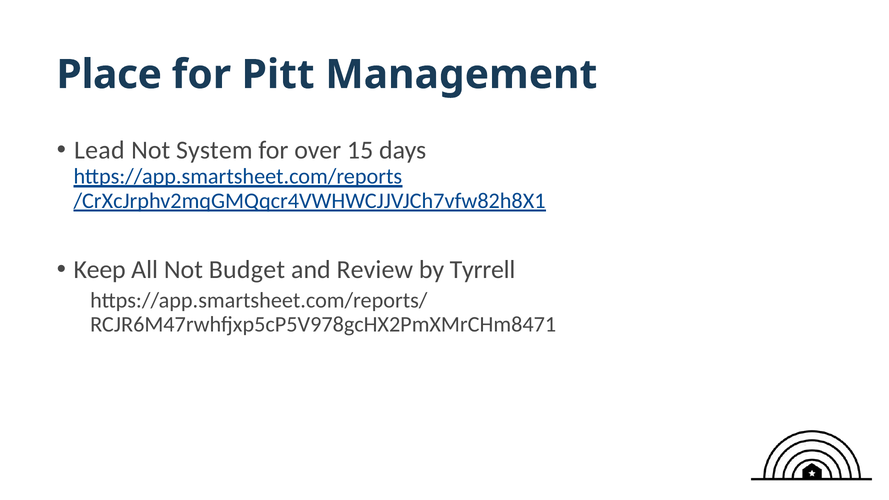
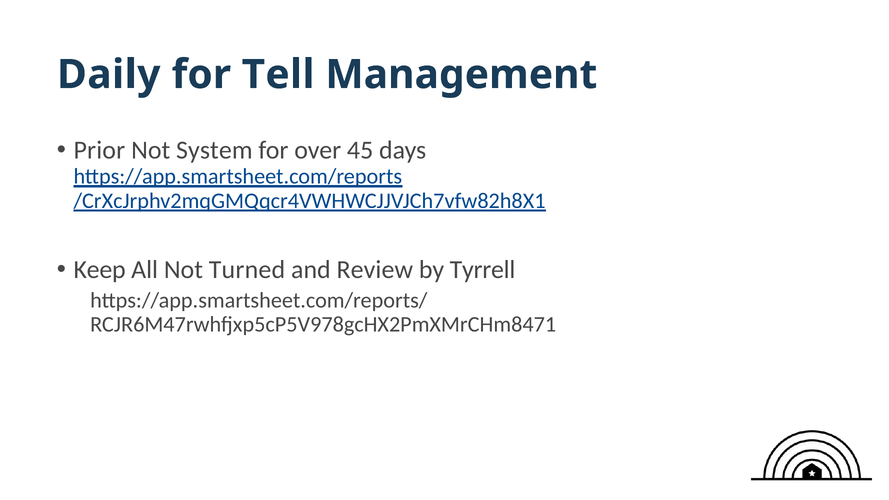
Place: Place -> Daily (109, 75)
Pitt: Pitt -> Tell (278, 75)
Lead: Lead -> Prior (99, 150)
15: 15 -> 45 (360, 150)
Budget: Budget -> Turned (247, 270)
